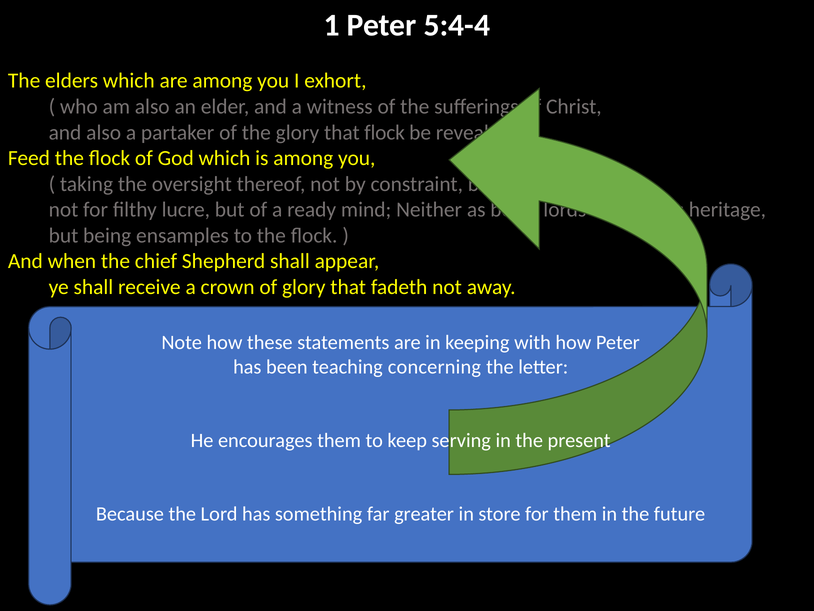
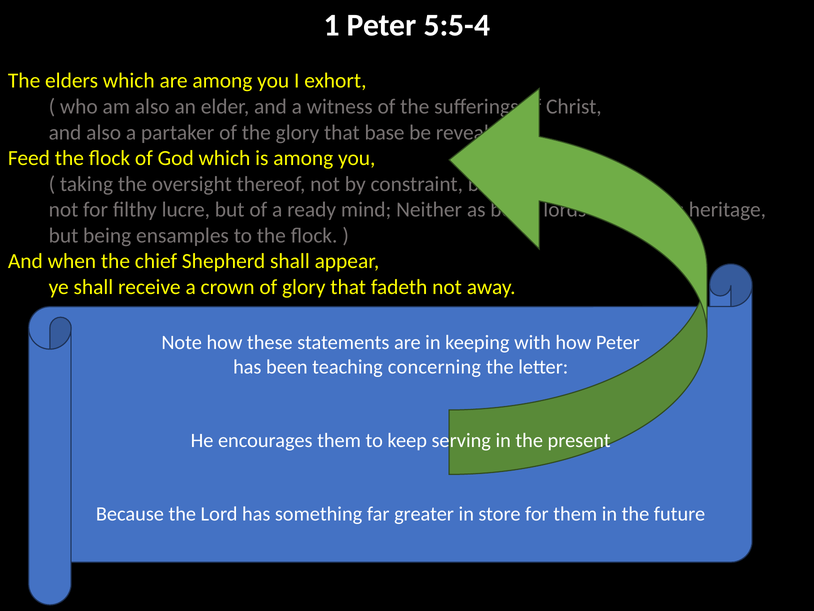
5:4-4: 5:4-4 -> 5:5-4 (457, 25)
that flock: flock -> base (385, 132)
